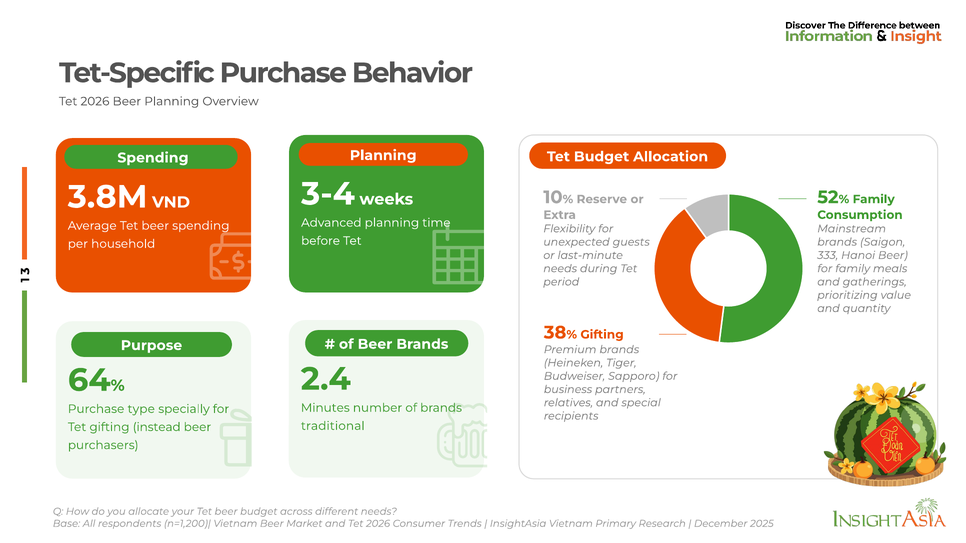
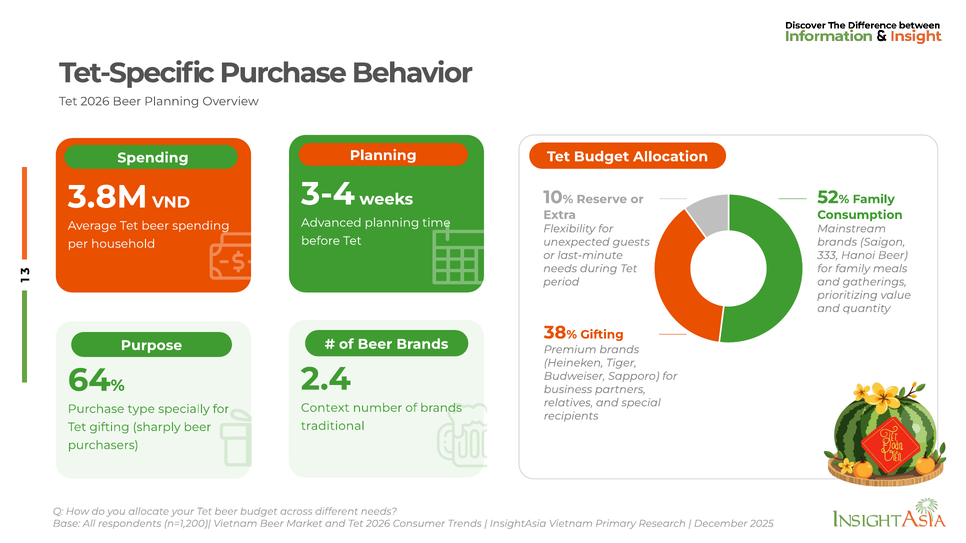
Minutes: Minutes -> Context (325, 408)
instead: instead -> sharply (157, 427)
